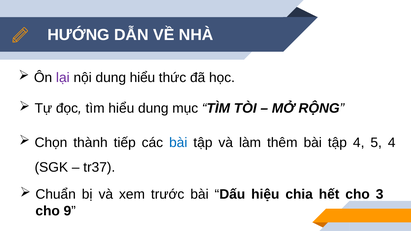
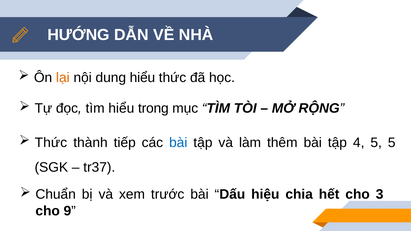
lại colour: purple -> orange (63, 78)
hiểu dung: dung -> trong (153, 109)
Chọn: Chọn -> Thức (51, 143)
5 4: 4 -> 5 (392, 143)
